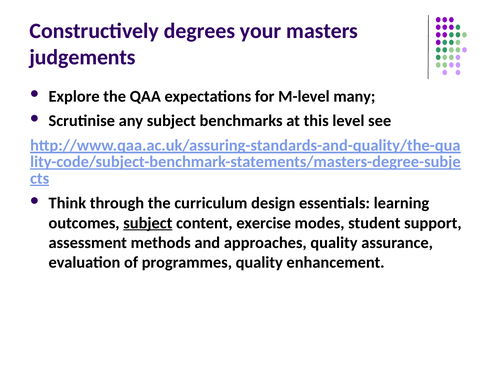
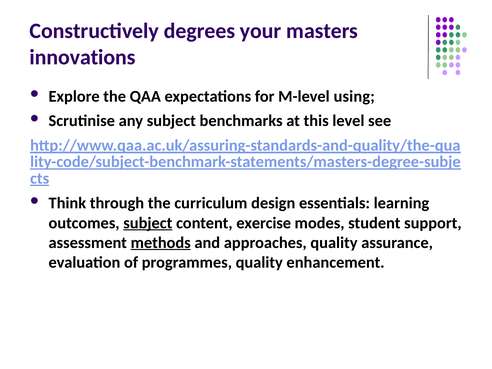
judgements: judgements -> innovations (83, 57)
many: many -> using (354, 96)
methods underline: none -> present (161, 243)
